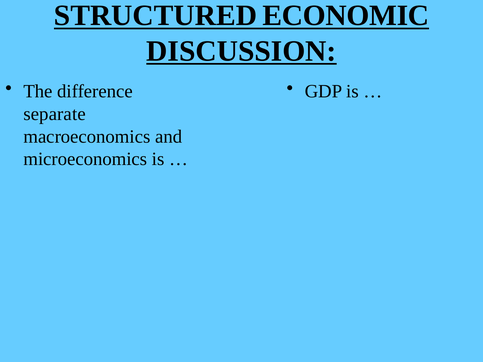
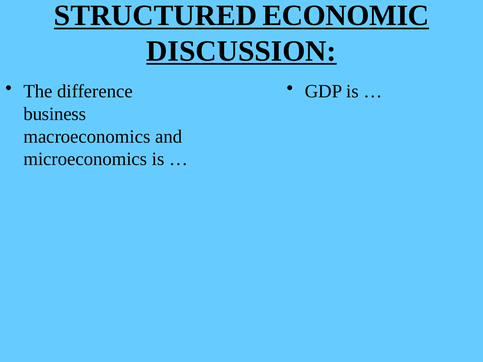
separate: separate -> business (55, 114)
